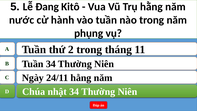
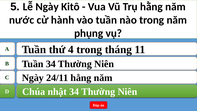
Lễ Đang: Đang -> Ngày (47, 7)
2: 2 -> 4 (71, 49)
